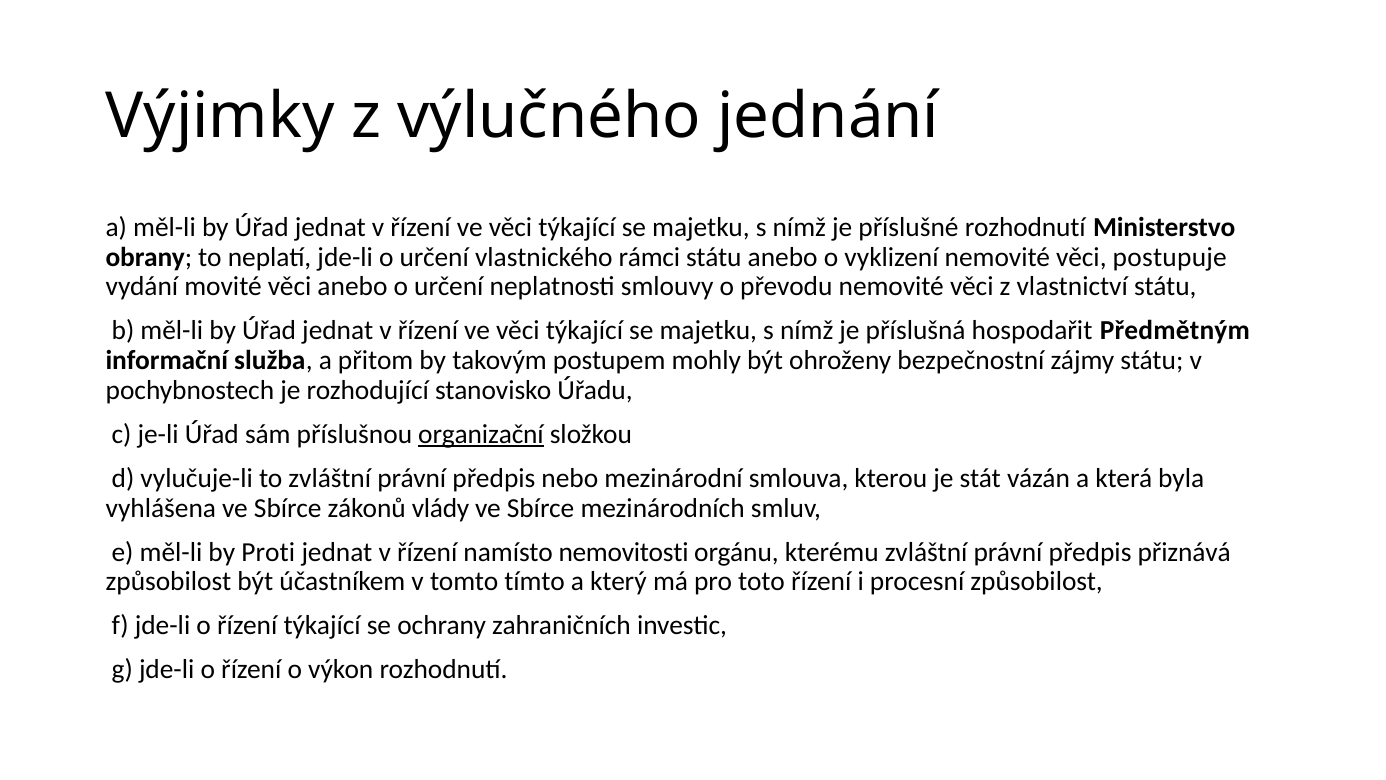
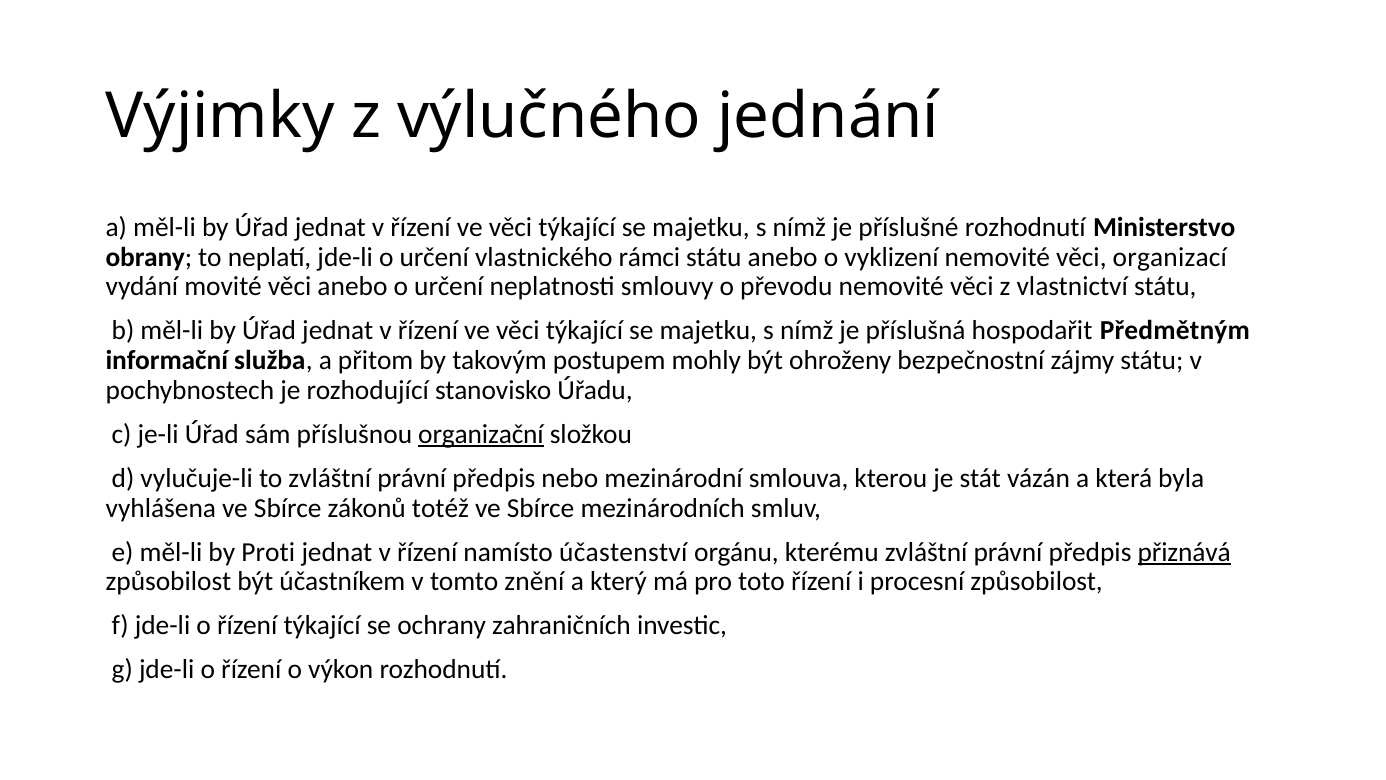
postupuje: postupuje -> organizací (1170, 257)
vlády: vlády -> totéž (440, 508)
nemovitosti: nemovitosti -> účastenství (623, 552)
přiznává underline: none -> present (1184, 552)
tímto: tímto -> znění (534, 581)
